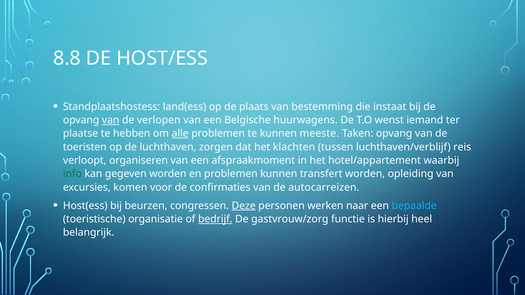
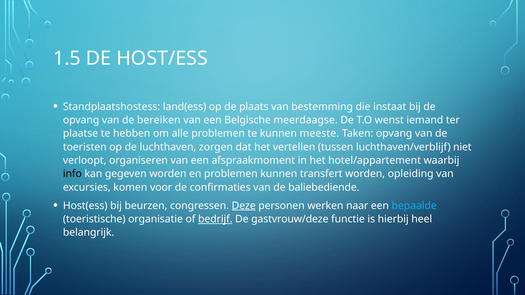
8.8: 8.8 -> 1.5 (67, 58)
van underline: present -> none (111, 120)
verlopen: verlopen -> bereiken (159, 120)
huurwagens: huurwagens -> meerdaagse (306, 120)
alle underline: present -> none (180, 134)
klachten: klachten -> vertellen (294, 147)
reis: reis -> niet (462, 147)
info colour: green -> black (72, 174)
autocarreizen: autocarreizen -> baliebediende (324, 188)
gastvrouw/zorg: gastvrouw/zorg -> gastvrouw/deze (290, 219)
